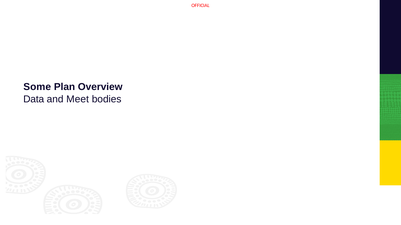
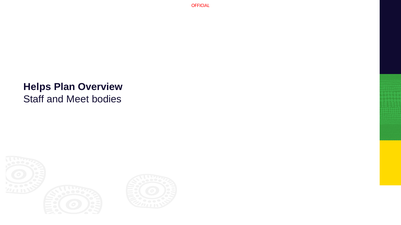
Some: Some -> Helps (37, 87)
Data: Data -> Staff (34, 100)
